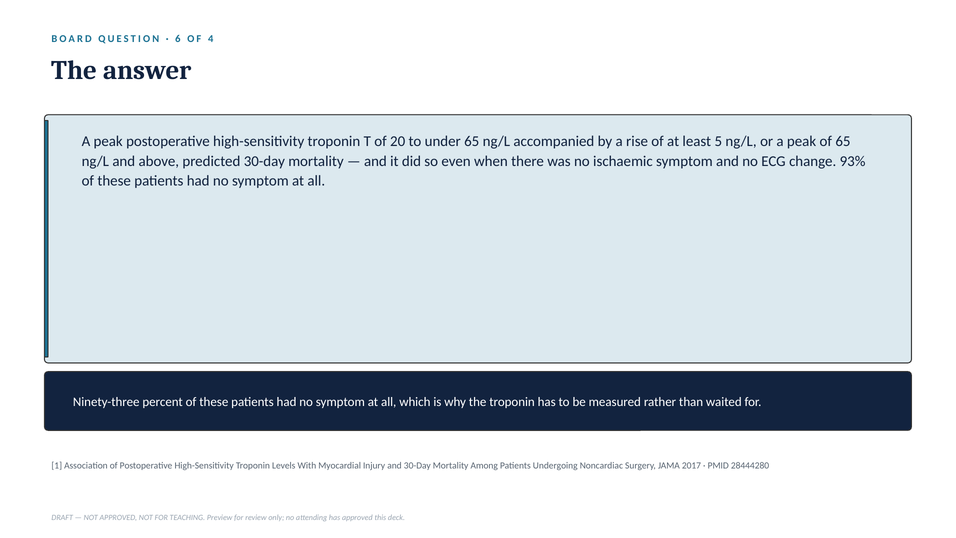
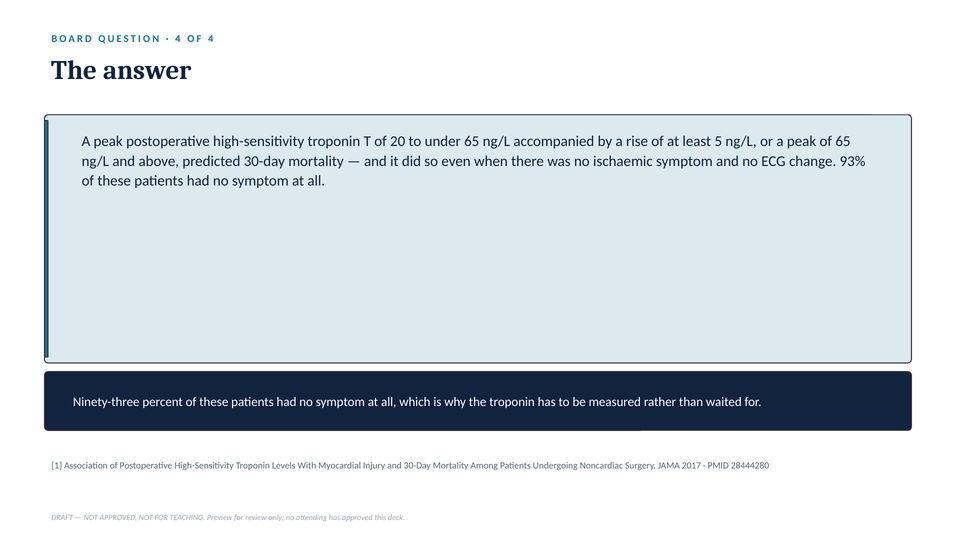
6: 6 -> 4 (178, 39)
